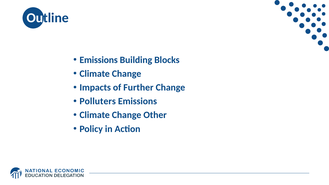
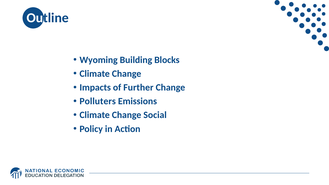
Emissions: Emissions -> Wyoming (99, 60)
Other: Other -> Social (155, 115)
